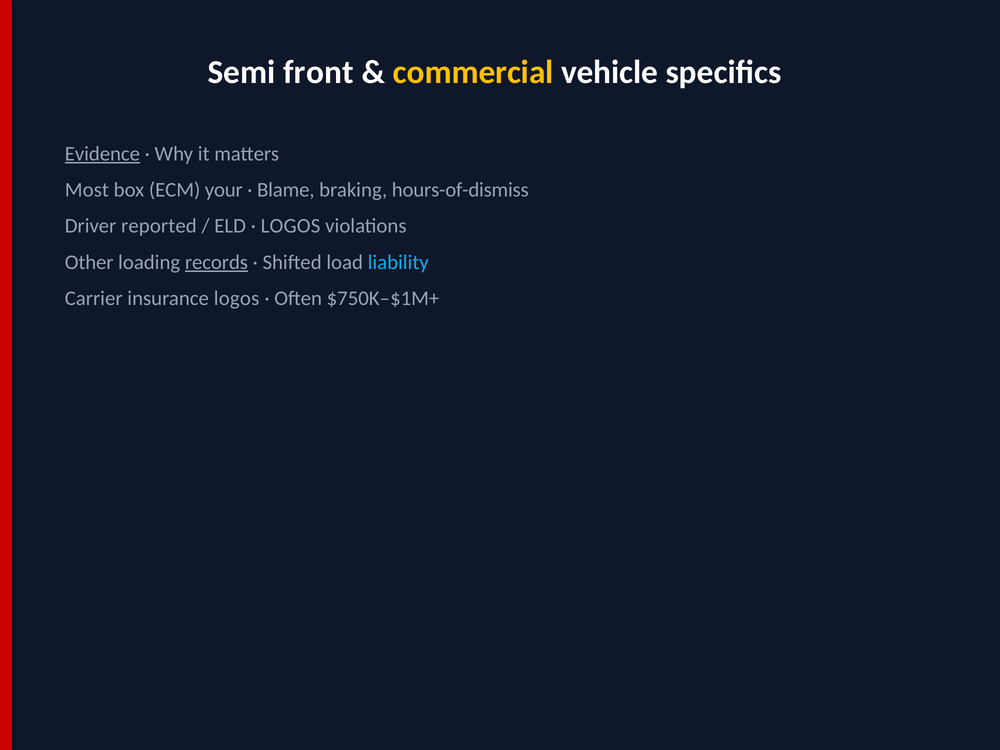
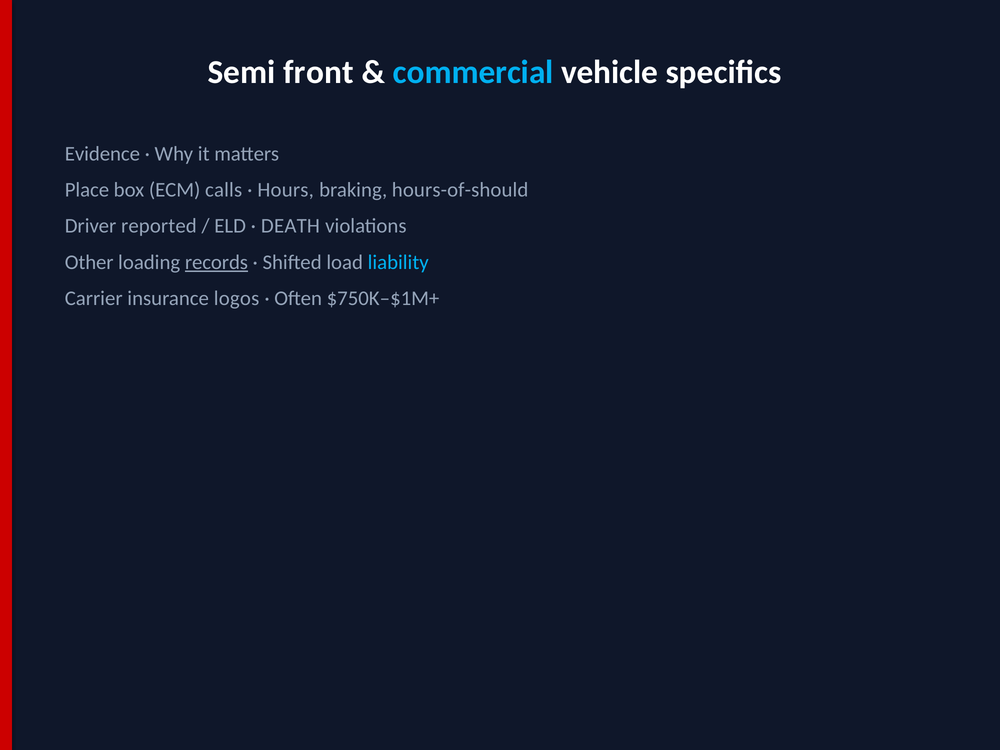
commercial colour: yellow -> light blue (473, 72)
Evidence underline: present -> none (102, 154)
Most: Most -> Place (87, 190)
your: your -> calls (224, 190)
Blame: Blame -> Hours (286, 190)
hours-of-dismiss: hours-of-dismiss -> hours-of-should (460, 190)
LOGOS: LOGOS -> DEATH (290, 226)
